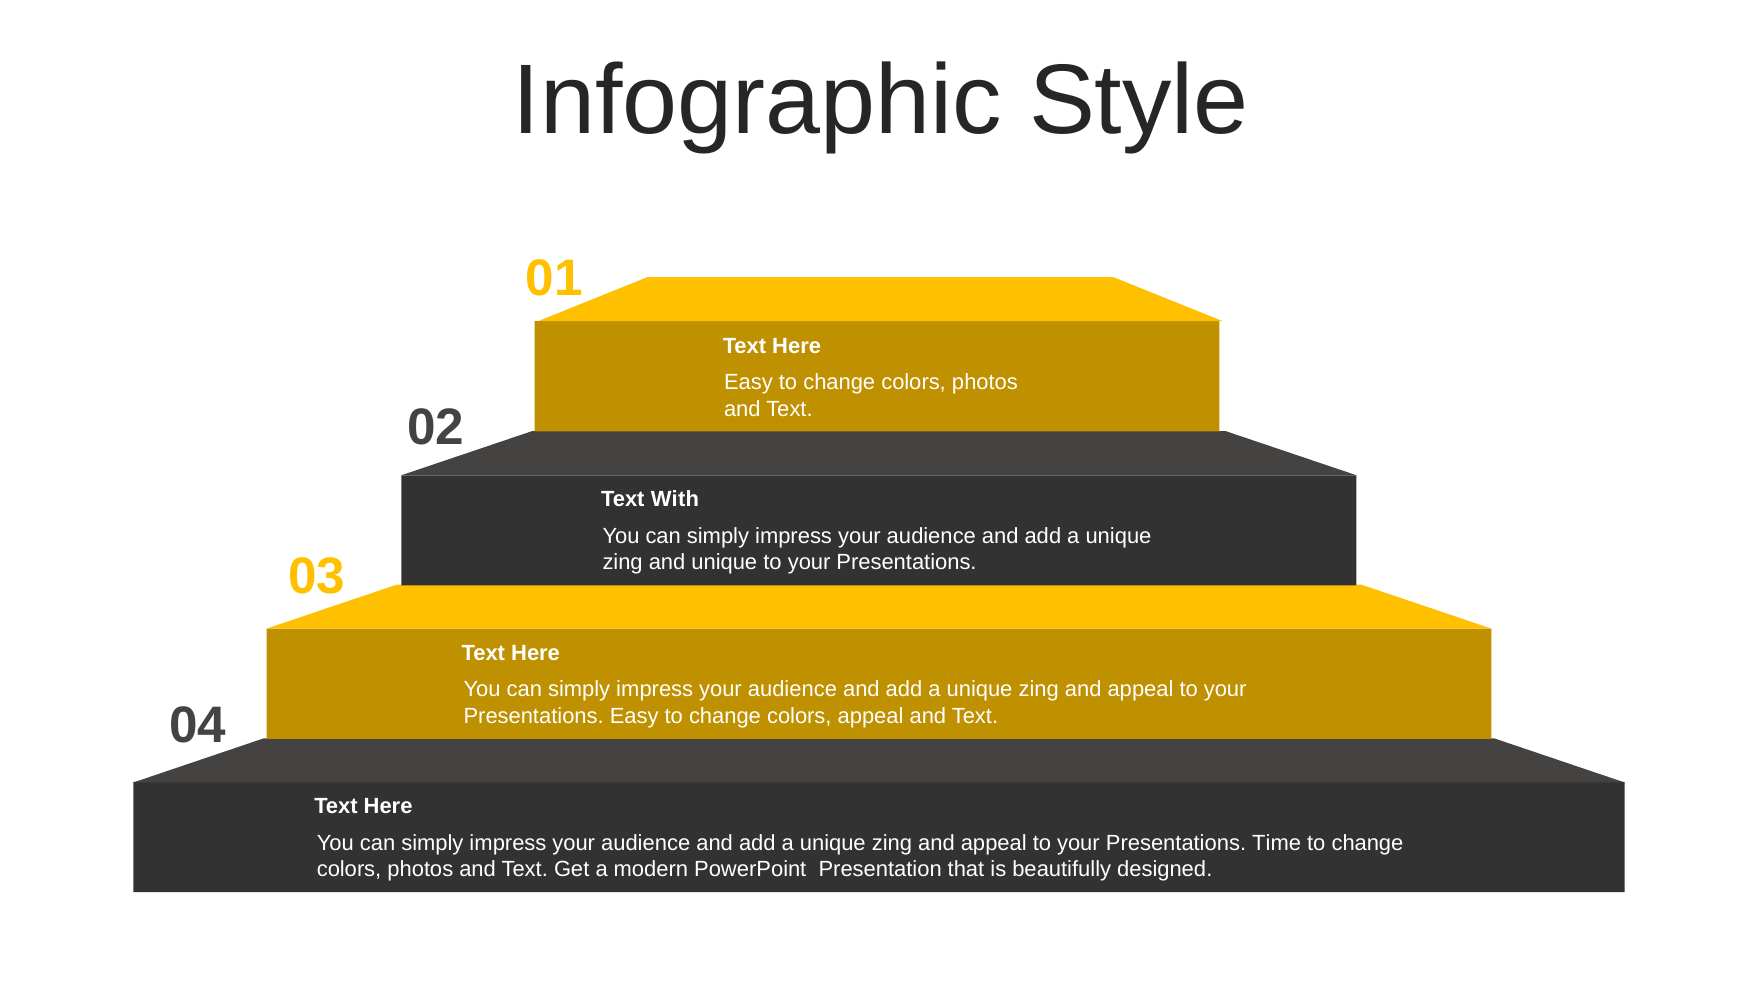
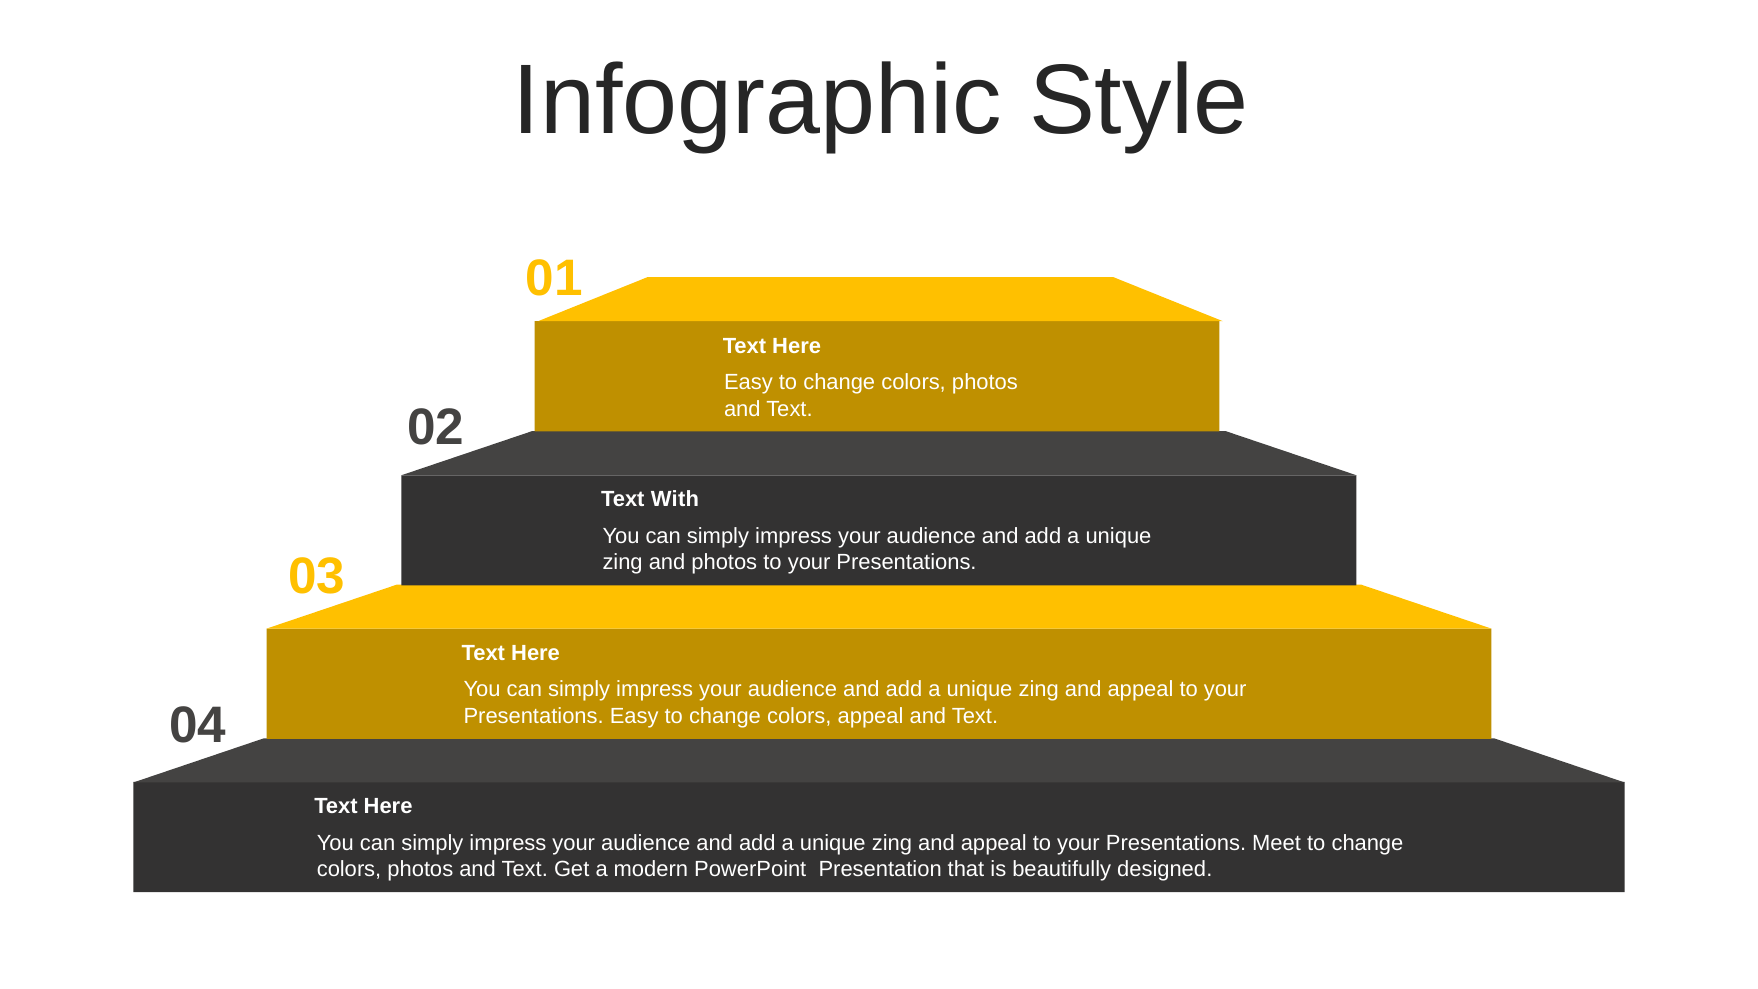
and unique: unique -> photos (724, 562)
Time: Time -> Meet (1277, 843)
